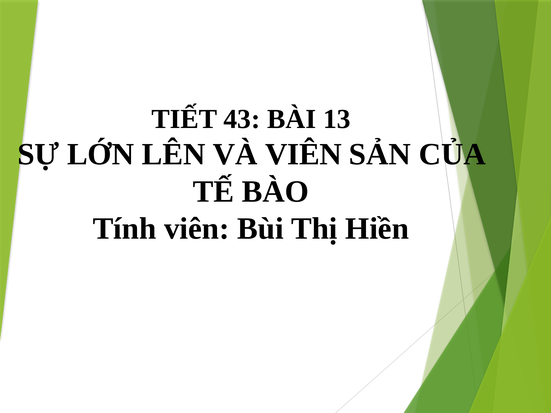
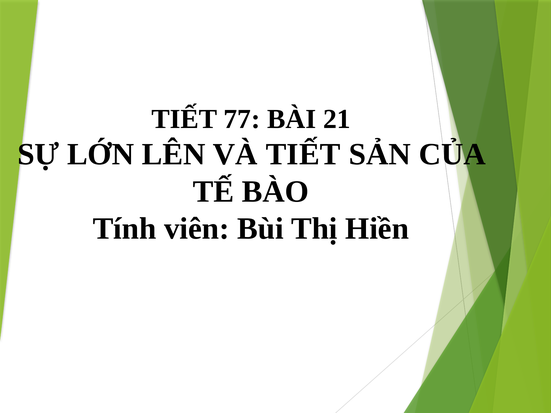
43: 43 -> 77 (242, 119)
13: 13 -> 21 (337, 119)
VÀ VIÊN: VIÊN -> TIẾT (303, 154)
